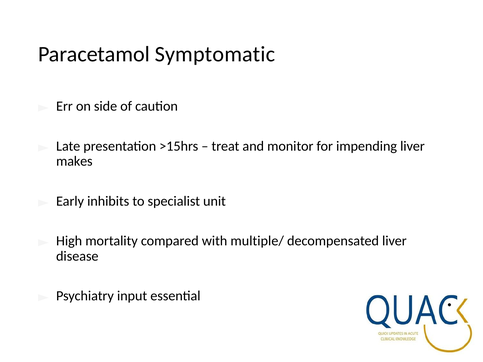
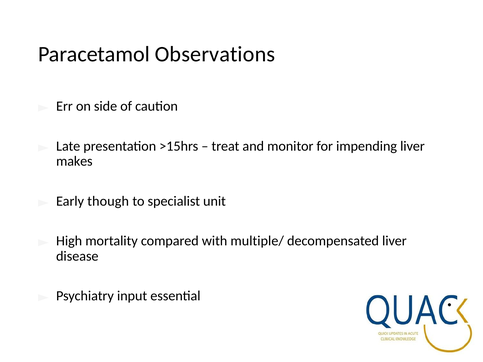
Symptomatic: Symptomatic -> Observations (215, 54)
inhibits: inhibits -> though (108, 201)
